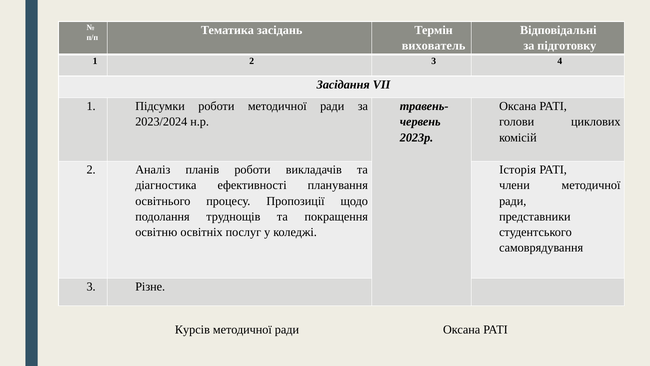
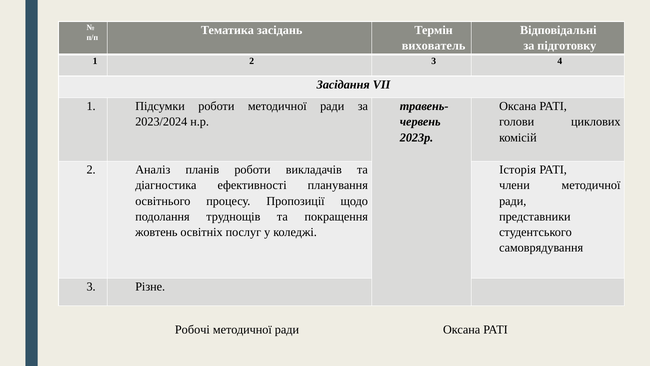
освітню: освітню -> жовтень (156, 232)
Курсів: Курсів -> Робочі (192, 329)
